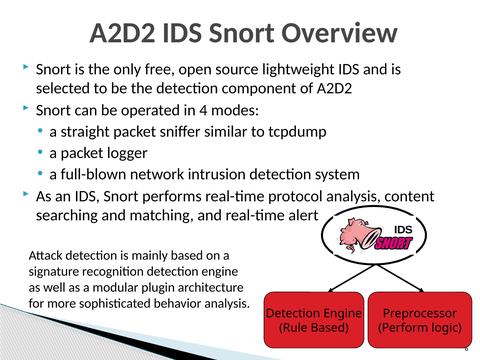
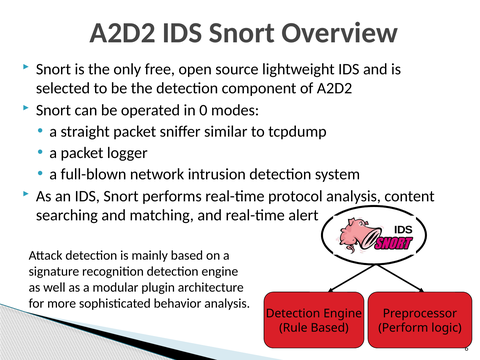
4: 4 -> 0 (203, 110)
